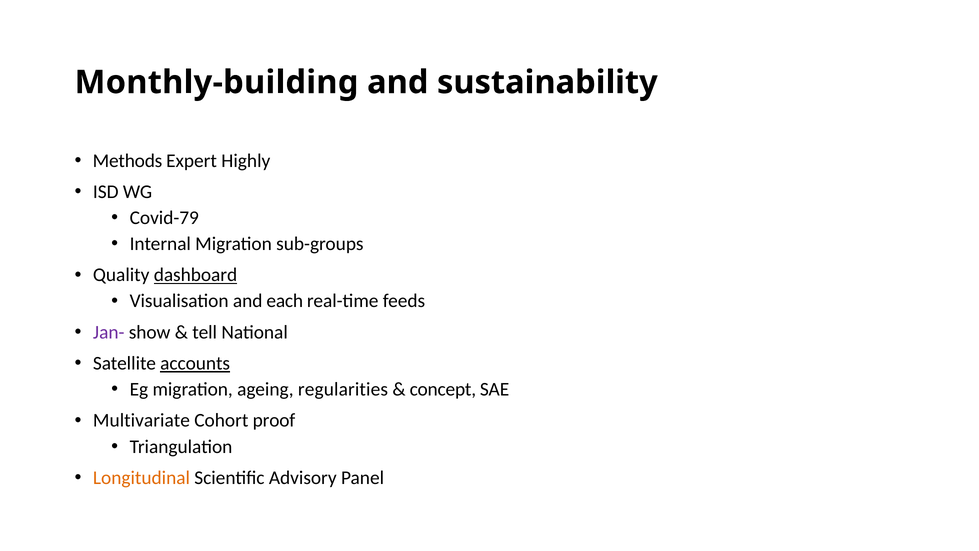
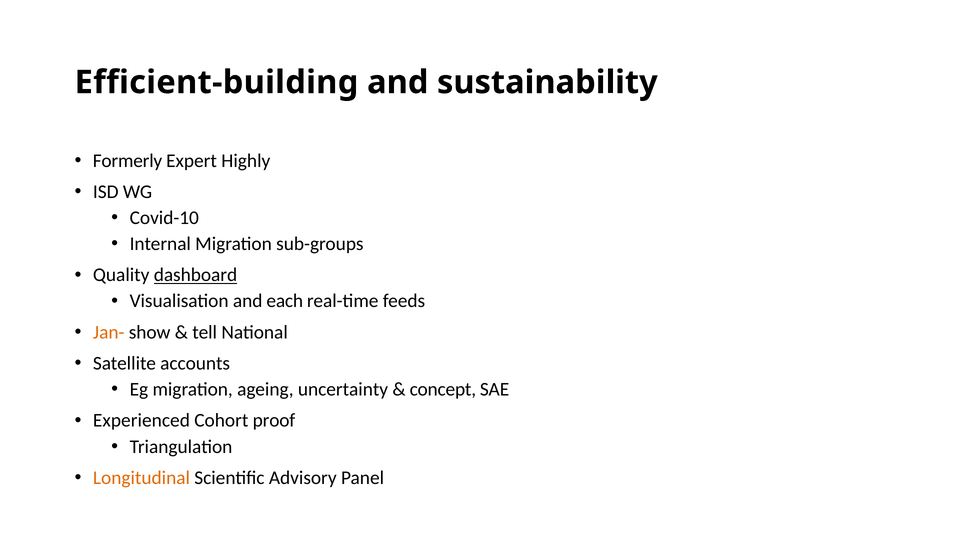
Monthly-building: Monthly-building -> Efficient-building (216, 82)
Methods: Methods -> Formerly (128, 161)
Covid-79: Covid-79 -> Covid-10 (164, 218)
Jan- colour: purple -> orange (109, 332)
accounts underline: present -> none (195, 363)
regularities: regularities -> uncertainty (343, 389)
Multivariate: Multivariate -> Experienced (141, 420)
